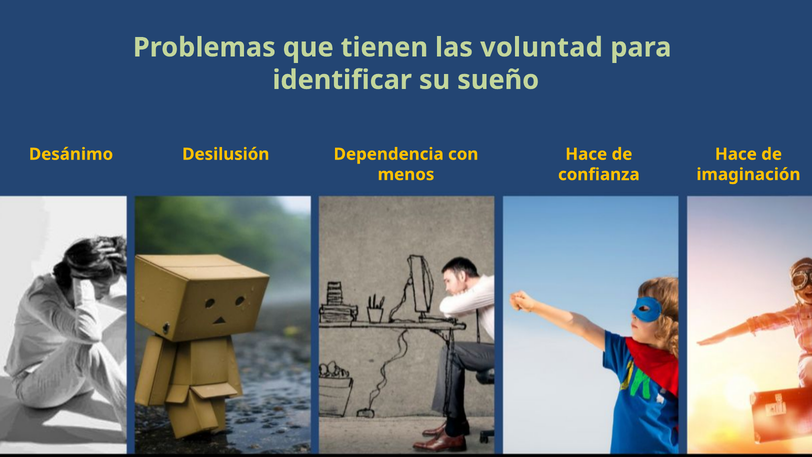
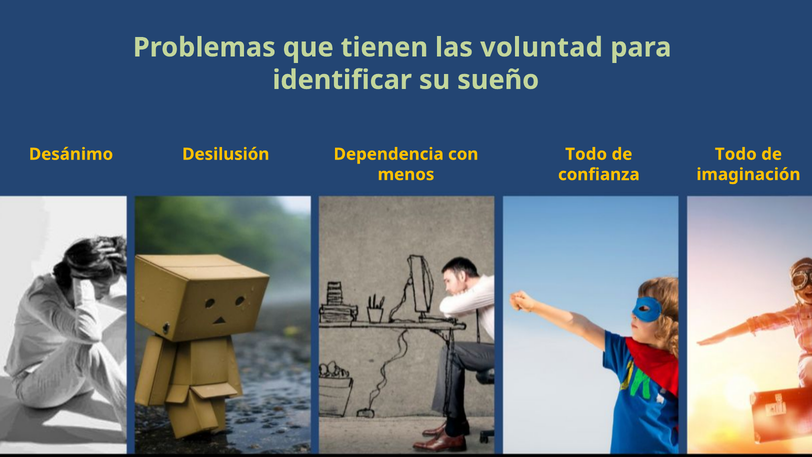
Hace: Hace -> Todo (586, 154)
Hace: Hace -> Todo (736, 154)
